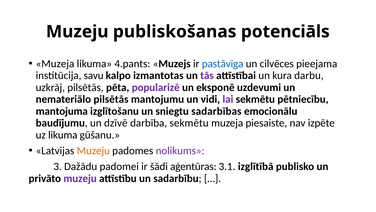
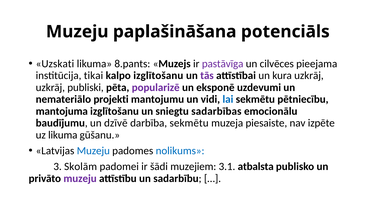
publiskošanas: publiskošanas -> paplašināšana (175, 32)
Muzeja: Muzeja -> Uzskati (55, 64)
4.pants: 4.pants -> 8.pants (132, 64)
pastāvīga colour: blue -> purple (223, 64)
savu: savu -> tikai (93, 75)
kalpo izmantotas: izmantotas -> izglītošanu (158, 75)
kura darbu: darbu -> uzkrāj (309, 75)
uzkrāj pilsētās: pilsētās -> publiski (85, 87)
nemateriālo pilsētās: pilsētās -> projekti (111, 99)
lai colour: purple -> blue (228, 99)
Muzeju colour: orange -> blue (93, 150)
nolikums colour: purple -> blue (180, 150)
Dažādu: Dažādu -> Skolām (81, 166)
aģentūras: aģentūras -> muzejiem (193, 166)
izglītībā: izglītībā -> atbalsta (256, 166)
